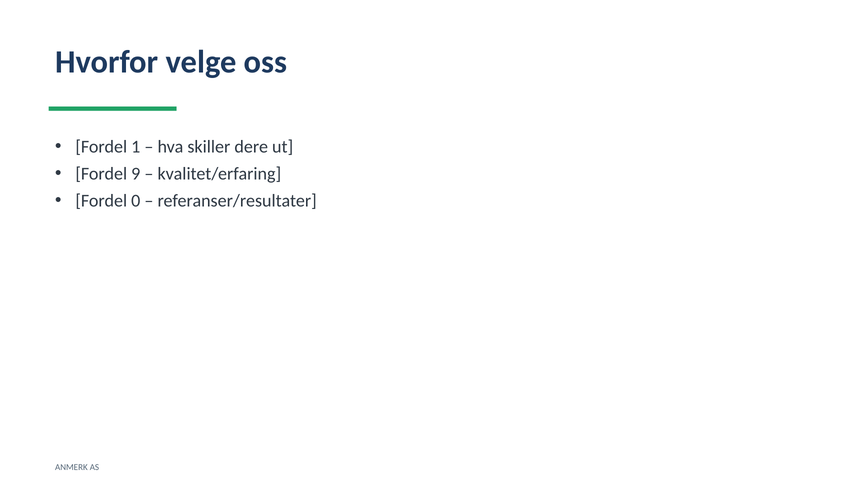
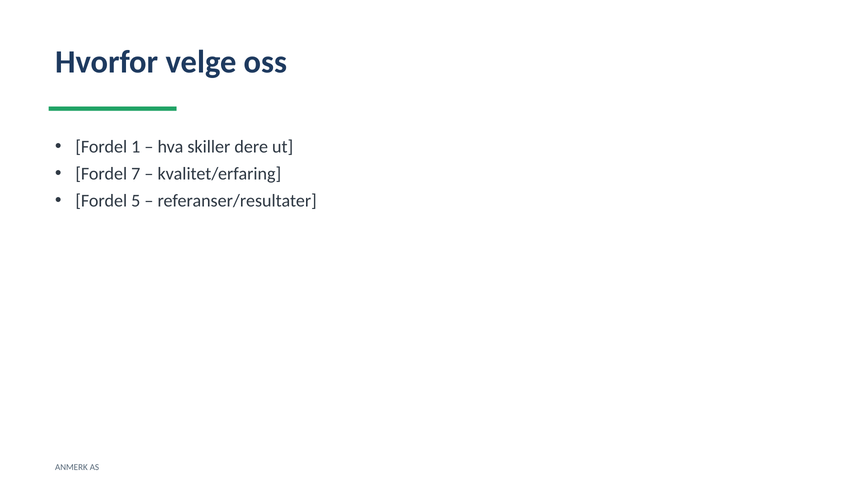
9: 9 -> 7 (136, 174)
0: 0 -> 5 (136, 201)
